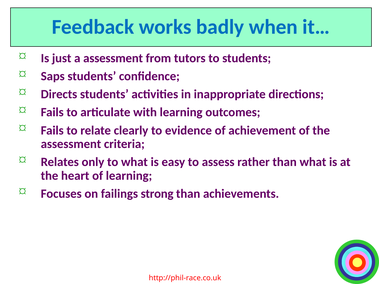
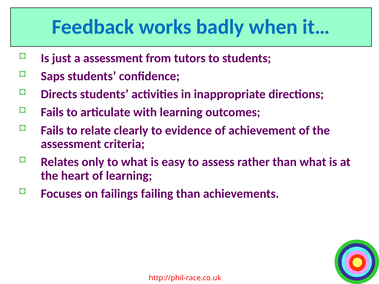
strong: strong -> failing (157, 194)
